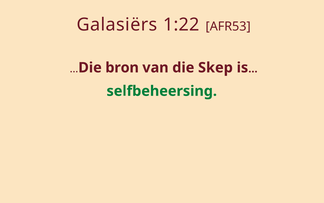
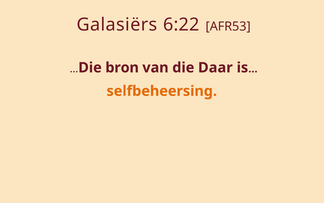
1:22: 1:22 -> 6:22 (181, 24)
Skep: Skep -> Daar (215, 67)
selfbeheersing colour: green -> orange (162, 91)
